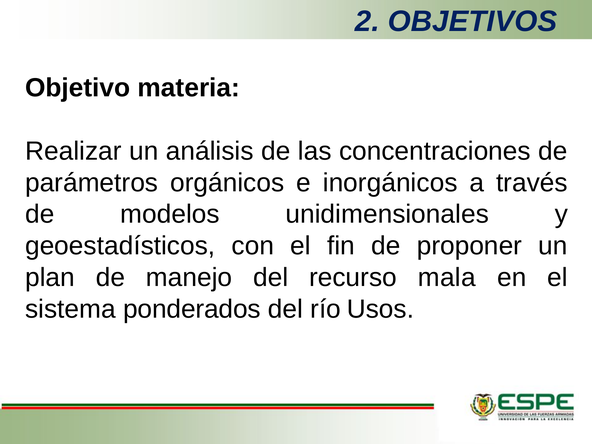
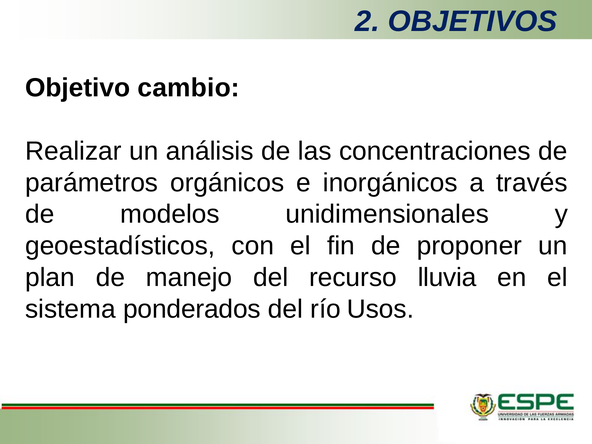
materia: materia -> cambio (189, 88)
mala: mala -> lluvia (447, 277)
